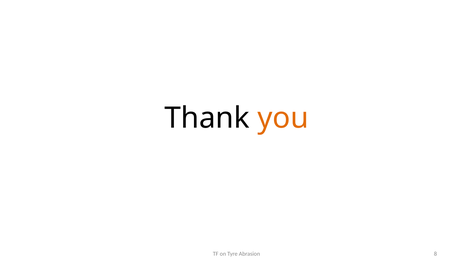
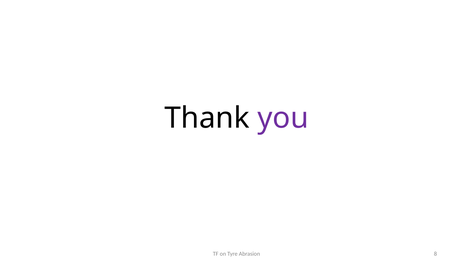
you colour: orange -> purple (283, 118)
